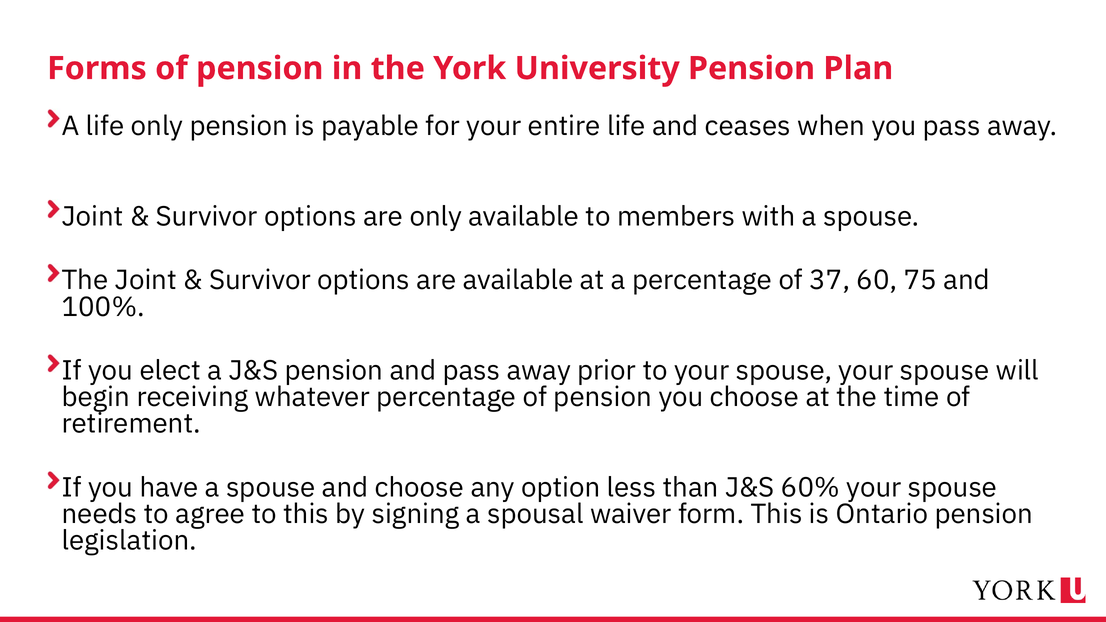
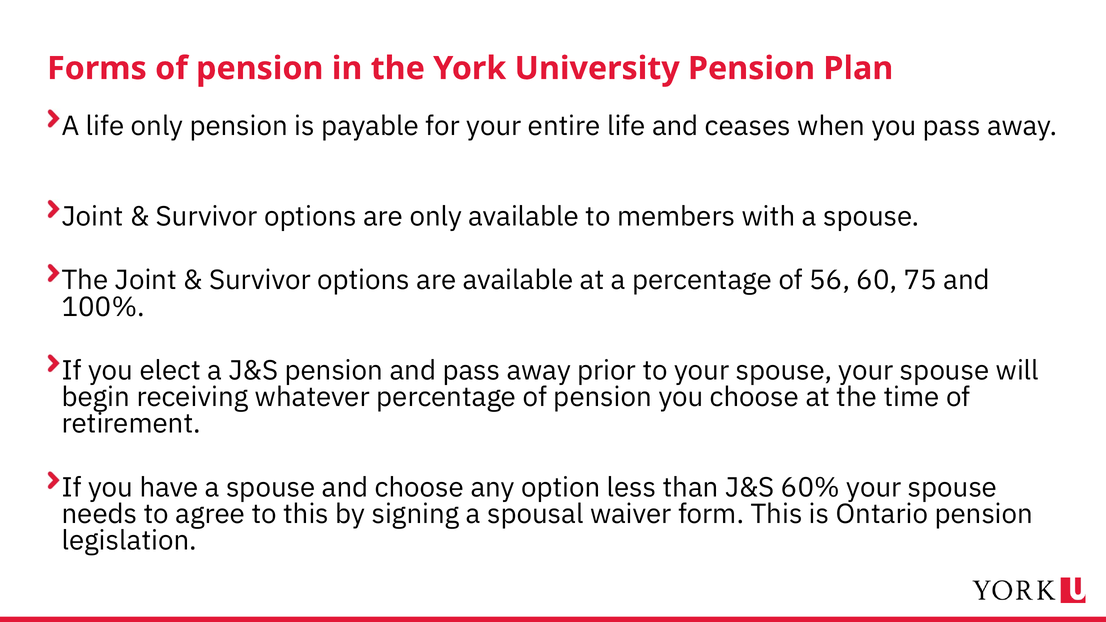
37: 37 -> 56 (830, 280)
